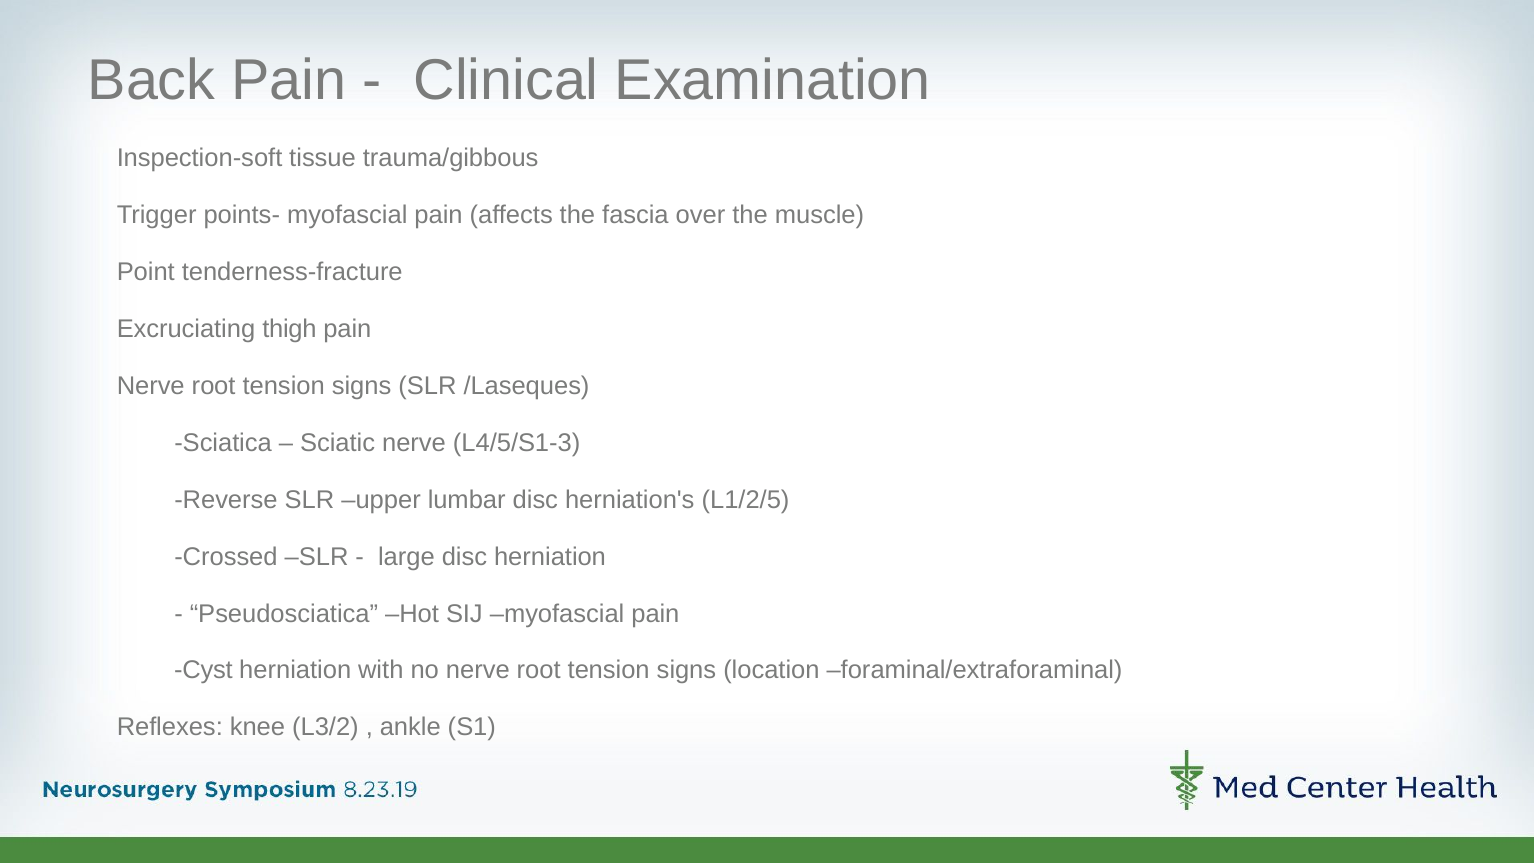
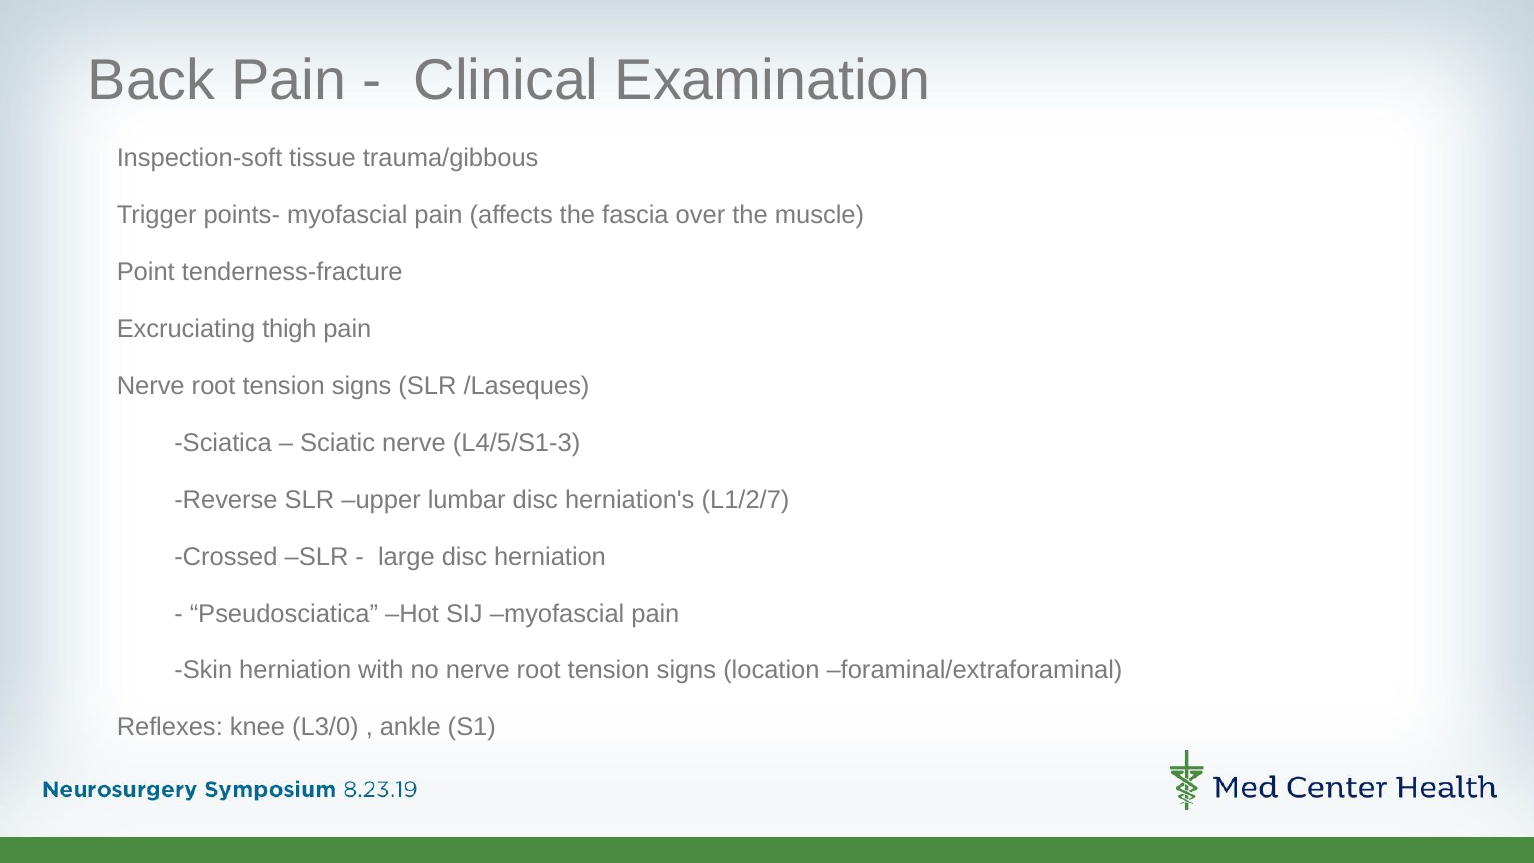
L1/2/5: L1/2/5 -> L1/2/7 (746, 500)
Cyst: Cyst -> Skin (203, 670)
L3/2: L3/2 -> L3/0 (325, 727)
